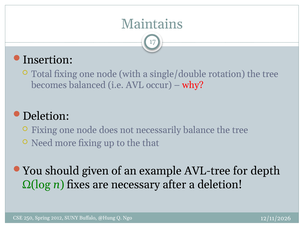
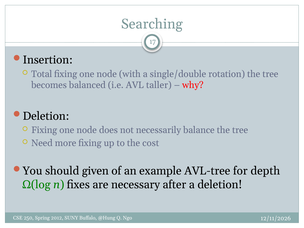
Maintains: Maintains -> Searching (152, 24)
occur: occur -> taller (159, 85)
that: that -> cost (151, 143)
